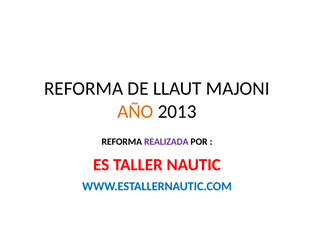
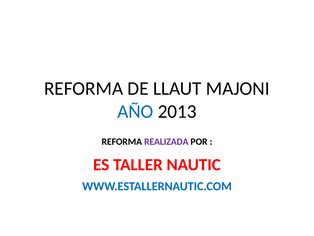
AÑO colour: orange -> blue (135, 111)
